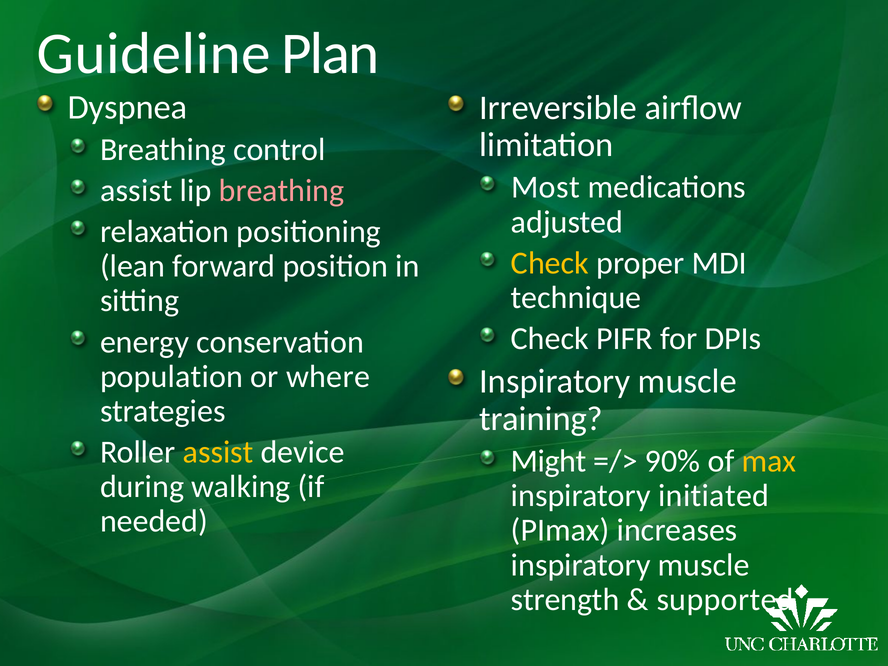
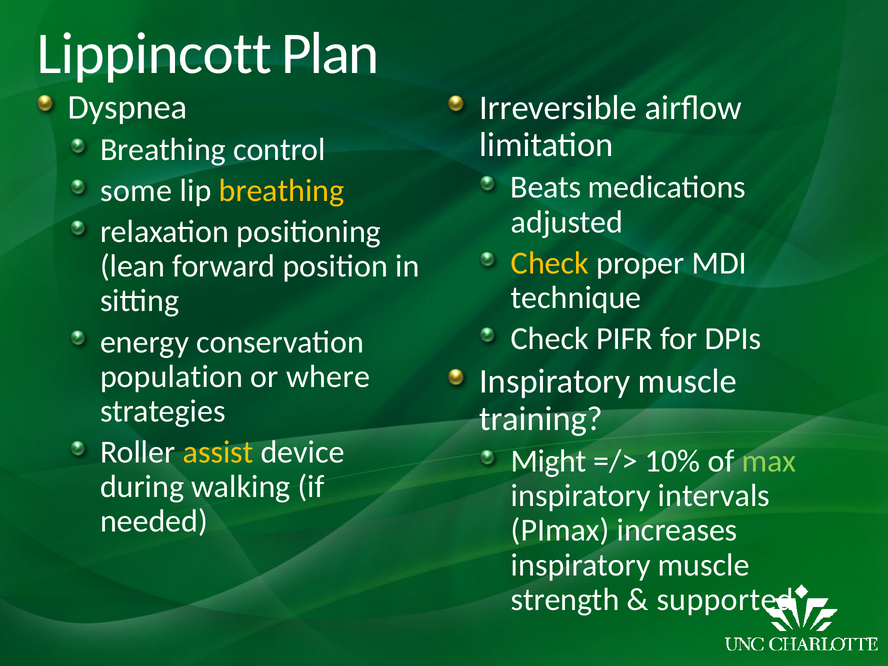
Guideline: Guideline -> Lippincott (154, 54)
Most: Most -> Beats (546, 187)
assist: assist -> some (136, 191)
breathing colour: pink -> yellow (282, 191)
90%: 90% -> 10% (673, 461)
max colour: yellow -> light green (769, 461)
initiated: initiated -> intervals (714, 496)
